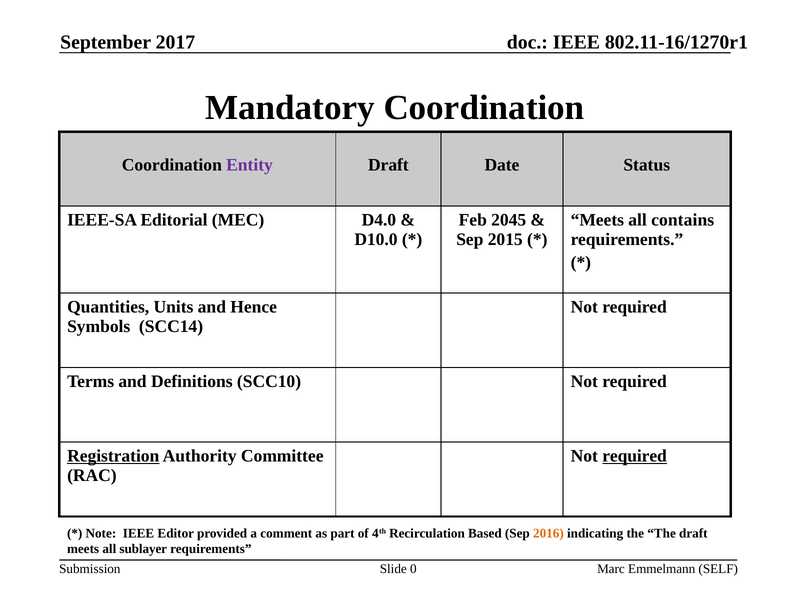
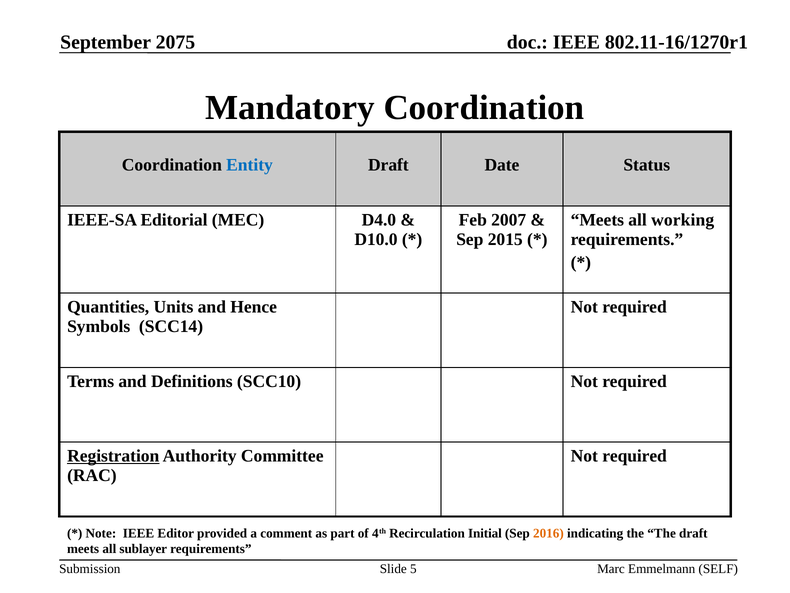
2017: 2017 -> 2075 (175, 42)
Entity colour: purple -> blue (250, 165)
2045: 2045 -> 2007 (509, 220)
contains: contains -> working (683, 220)
required underline: present -> none (635, 456)
Based: Based -> Initial (485, 533)
0: 0 -> 5 (413, 568)
